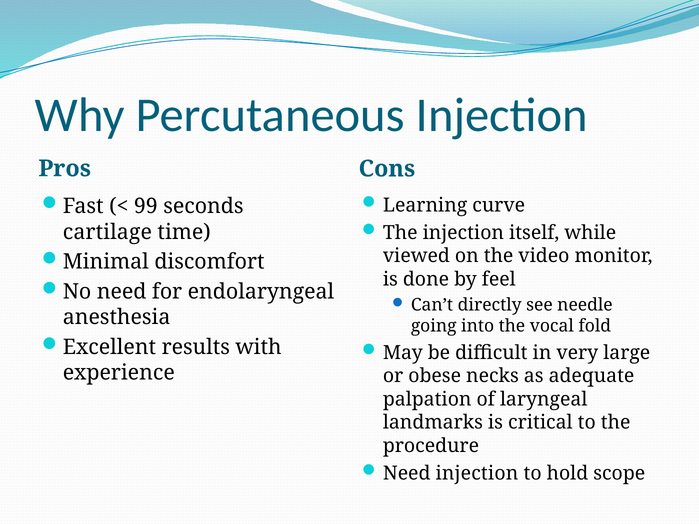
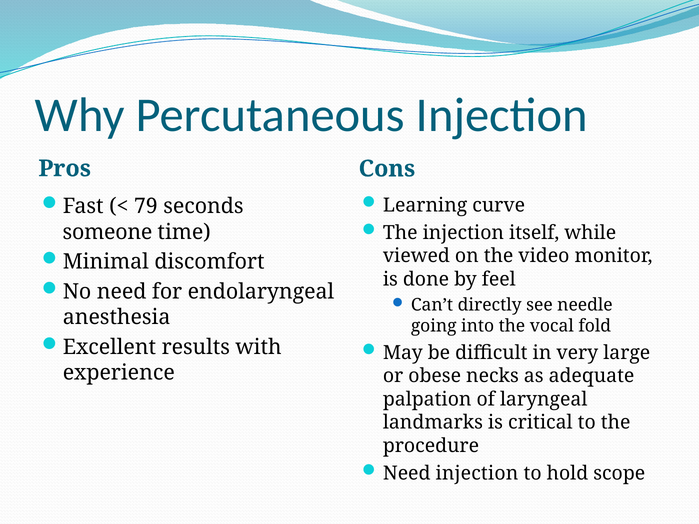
99: 99 -> 79 (146, 207)
cartilage: cartilage -> someone (108, 232)
